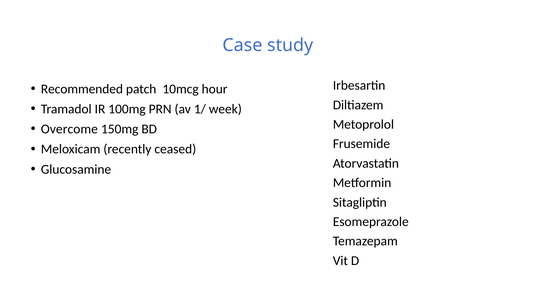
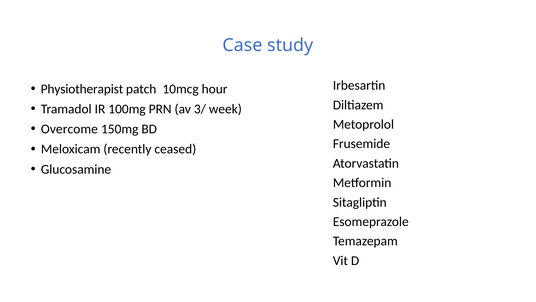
Recommended: Recommended -> Physiotherapist (82, 89)
1/: 1/ -> 3/ (200, 109)
